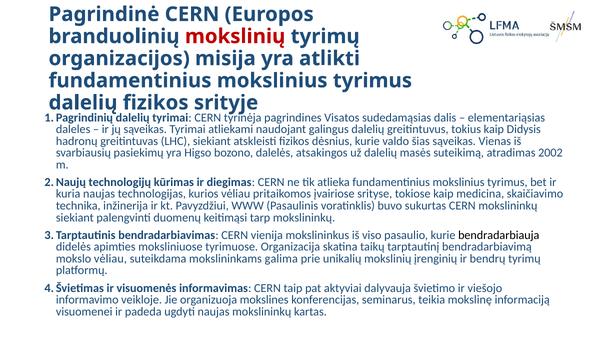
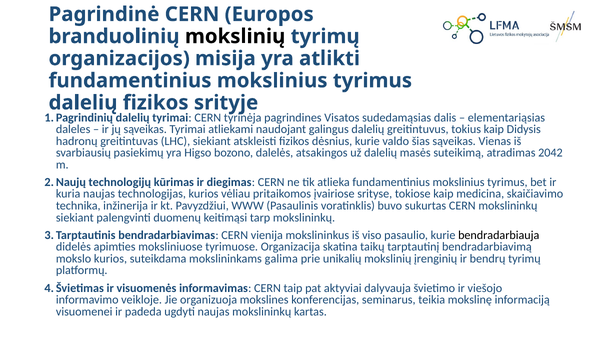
mokslinių colour: red -> black (235, 36)
2002: 2002 -> 2042 (550, 153)
mokslo vėliau: vėliau -> kurios (110, 259)
